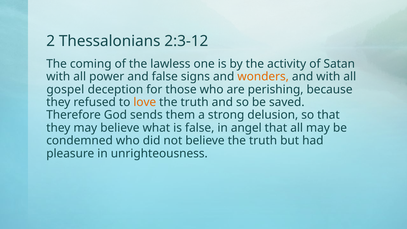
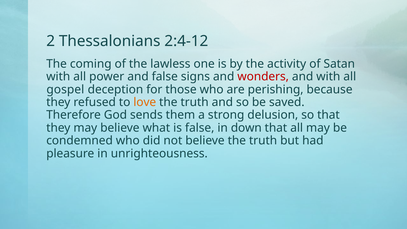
2:3-12: 2:3-12 -> 2:4-12 (186, 41)
wonders colour: orange -> red (263, 77)
angel: angel -> down (246, 128)
